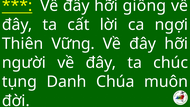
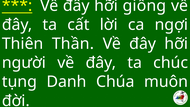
Vững: Vững -> Thần (73, 44)
